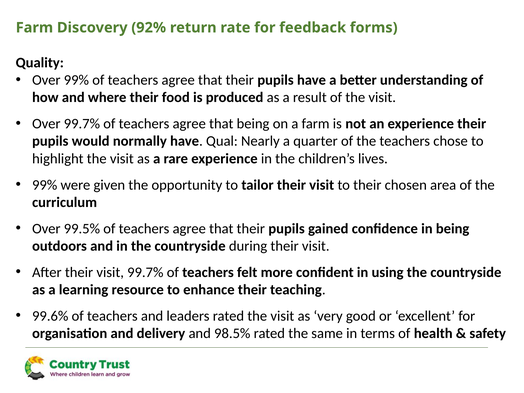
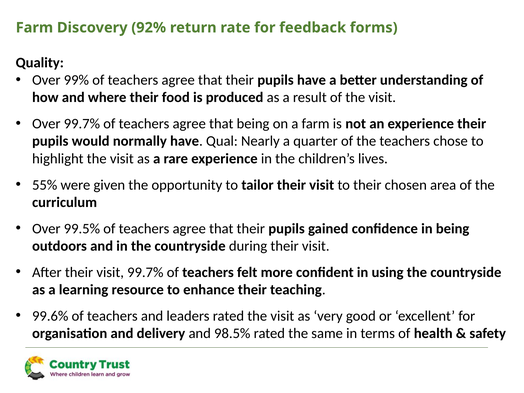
99%: 99% -> 55% (45, 185)
